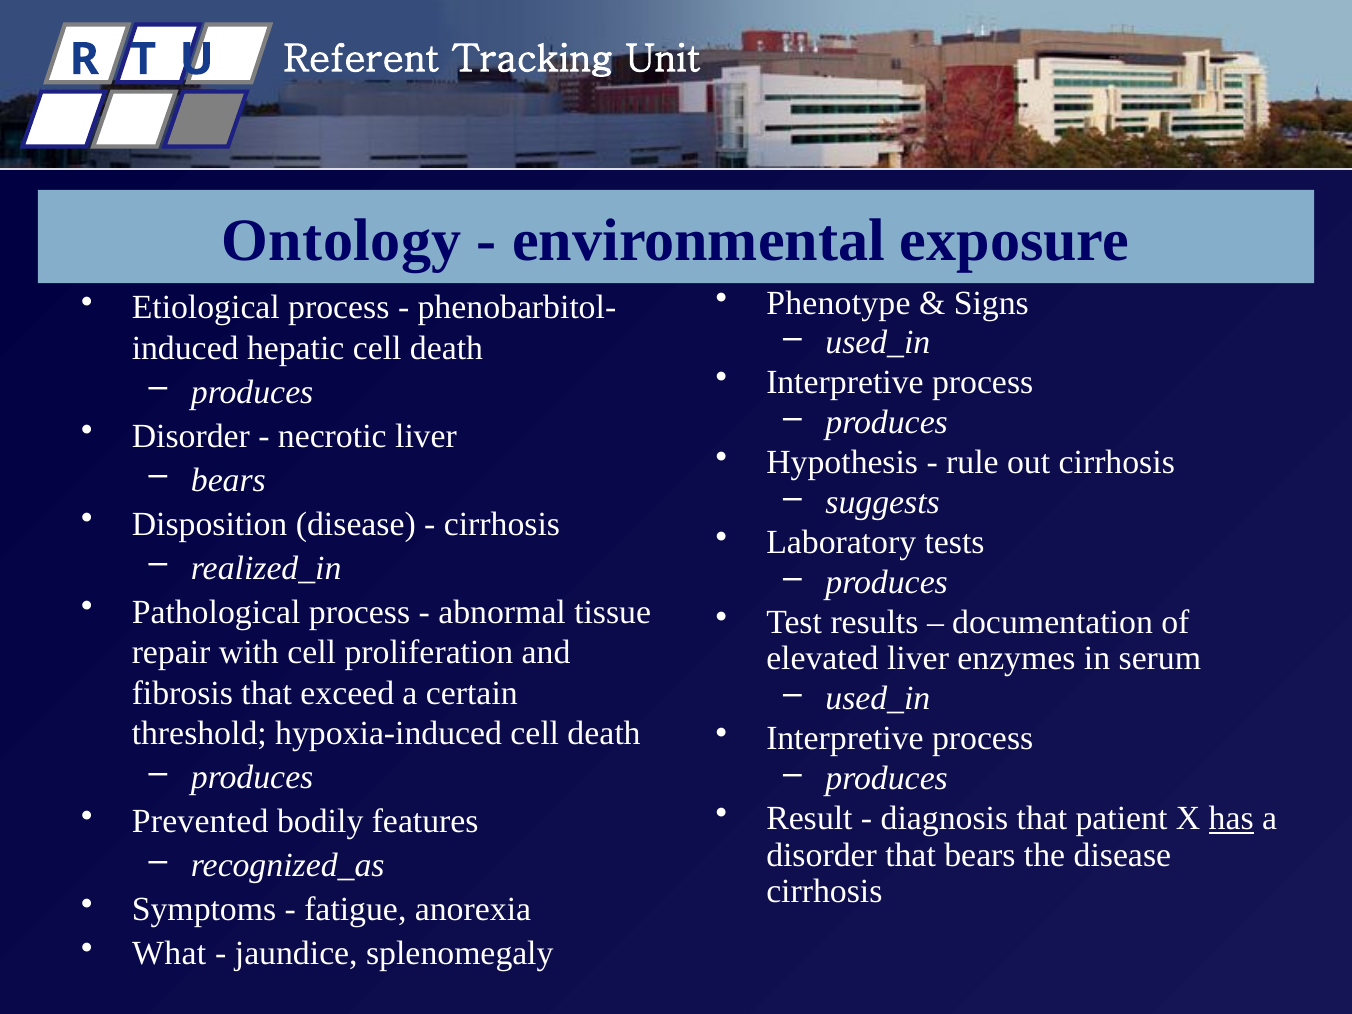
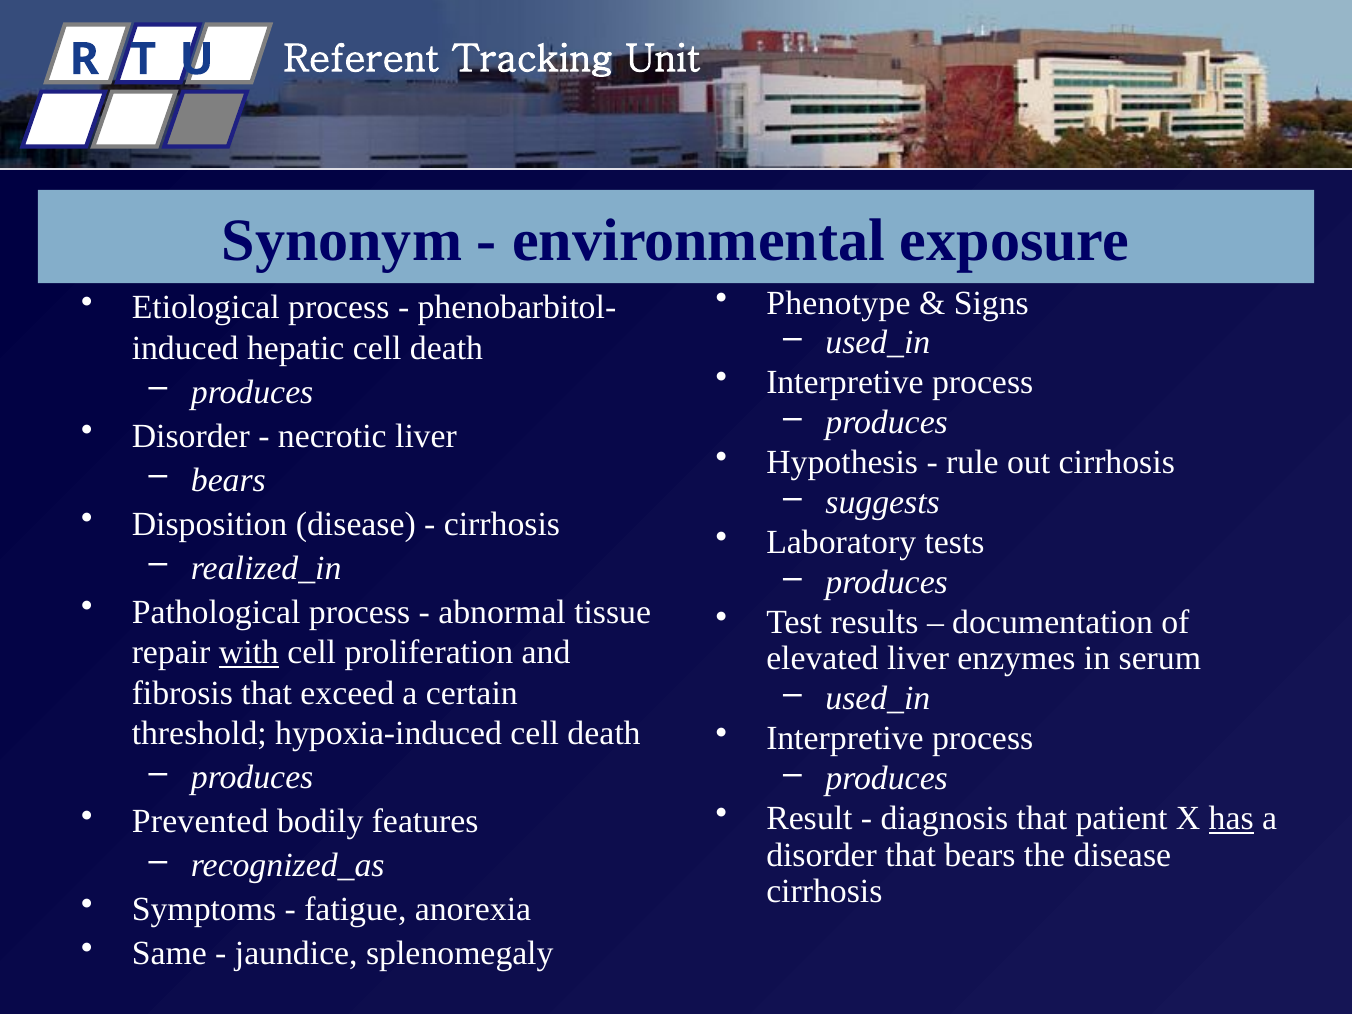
Ontology: Ontology -> Synonym (342, 241)
with underline: none -> present (249, 652)
What: What -> Same (169, 953)
